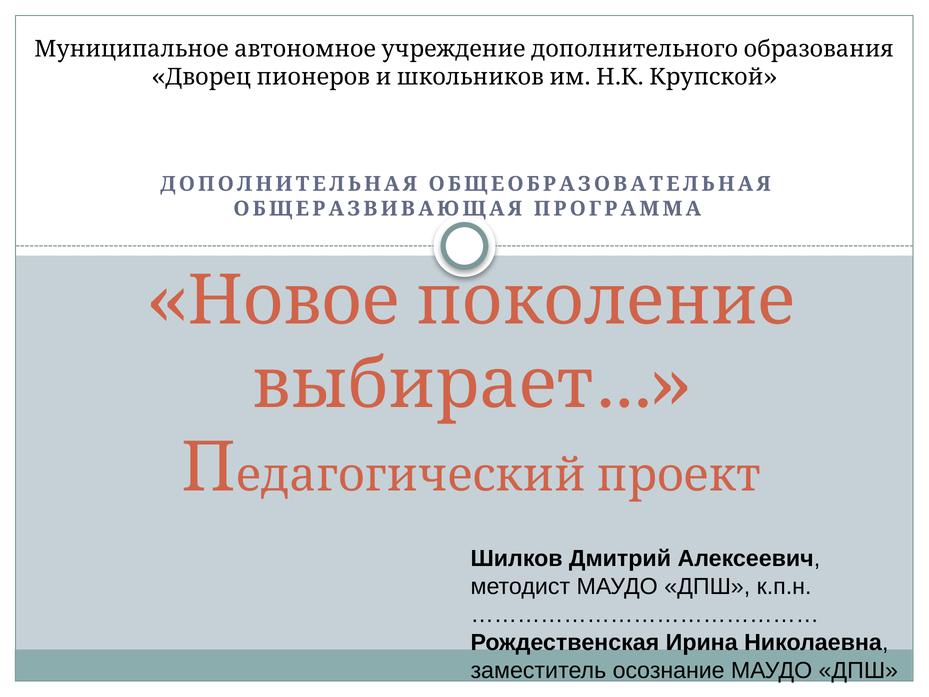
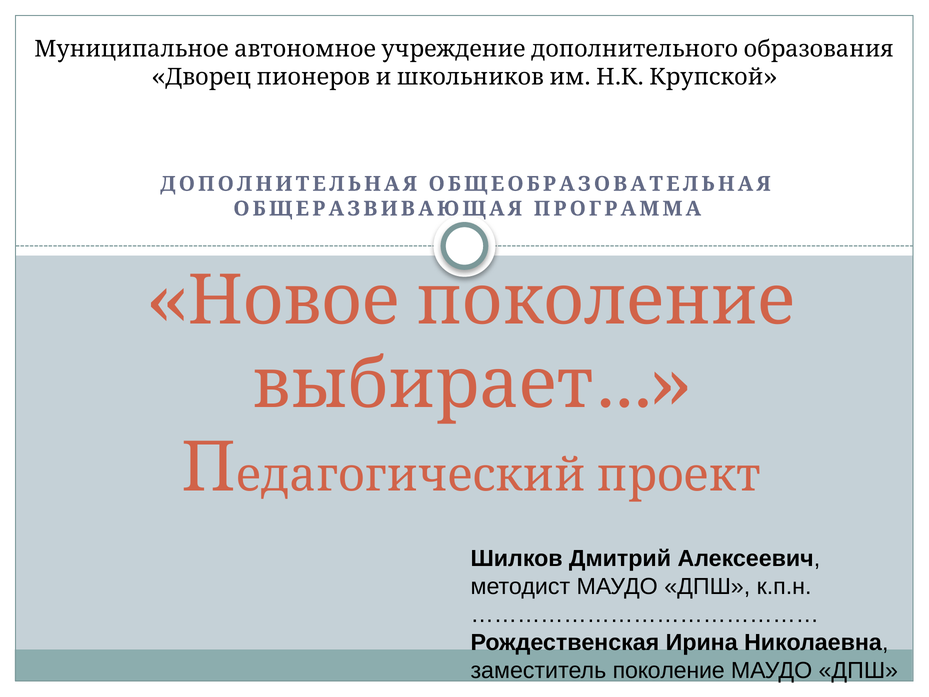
осознание: осознание -> поколение (669, 670)
